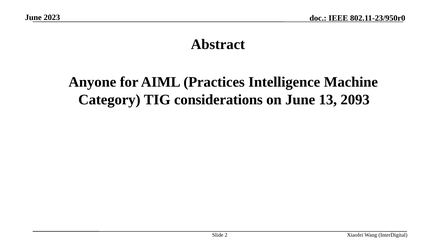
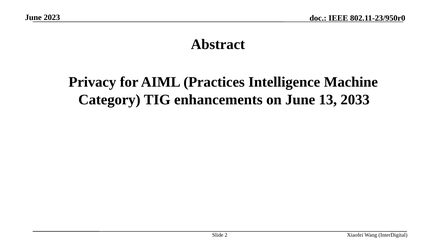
Anyone: Anyone -> Privacy (92, 82)
considerations: considerations -> enhancements (218, 100)
2093: 2093 -> 2033 (355, 100)
